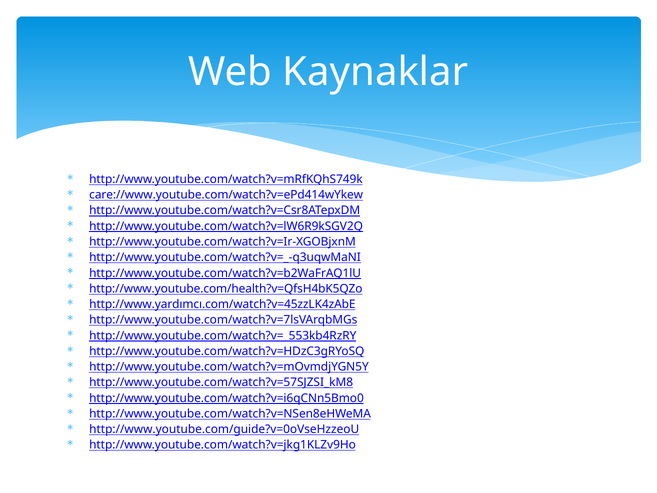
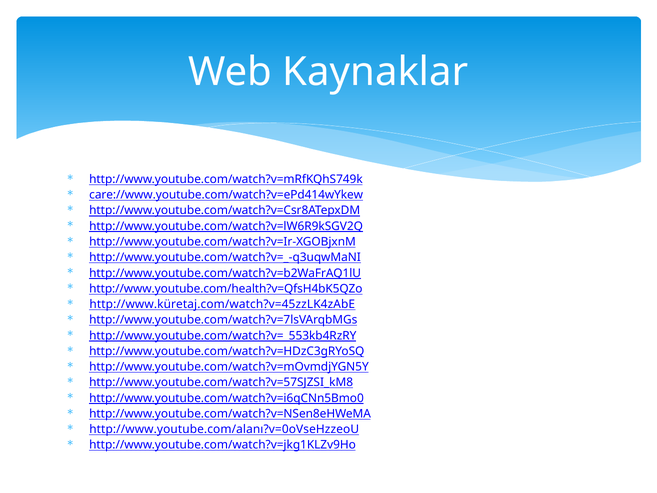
http://www.yardımcı.com/watch?v=45zzLK4zAbE: http://www.yardımcı.com/watch?v=45zzLK4zAbE -> http://www.küretaj.com/watch?v=45zzLK4zAbE (222, 304)
http://www.youtube.com/guide?v=0oVseHzzeoU: http://www.youtube.com/guide?v=0oVseHzzeoU -> http://www.youtube.com/alanı?v=0oVseHzzeoU (224, 429)
